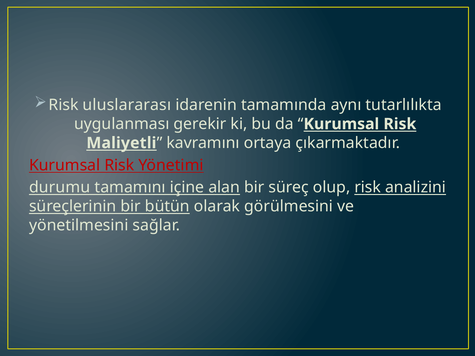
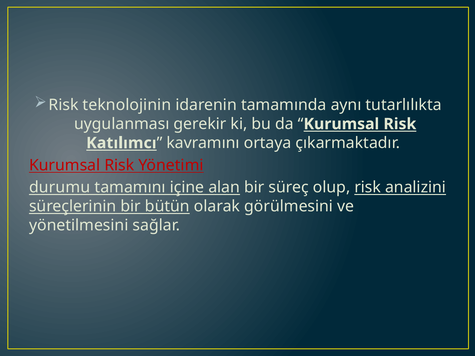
uluslararası: uluslararası -> teknolojinin (127, 105)
Maliyetli: Maliyetli -> Katılımcı (121, 143)
